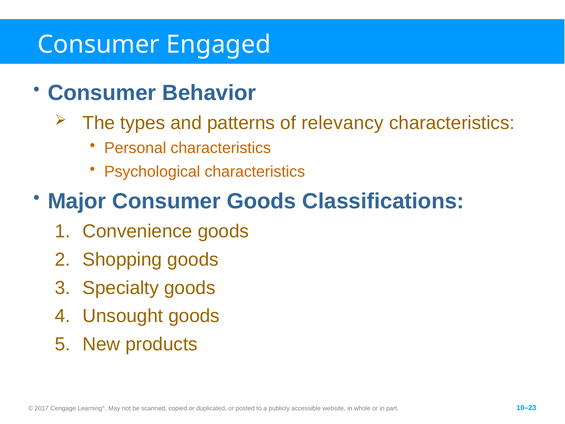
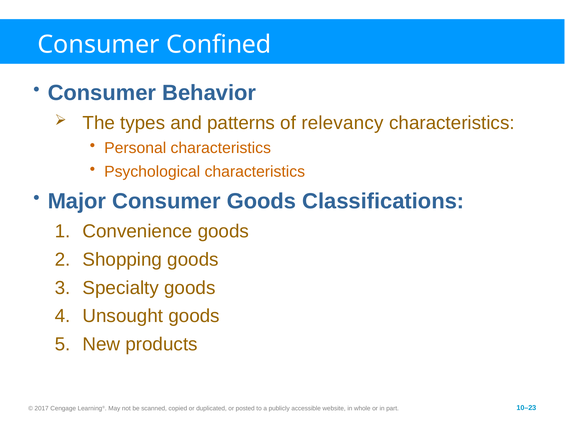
Engaged: Engaged -> Confined (219, 45)
